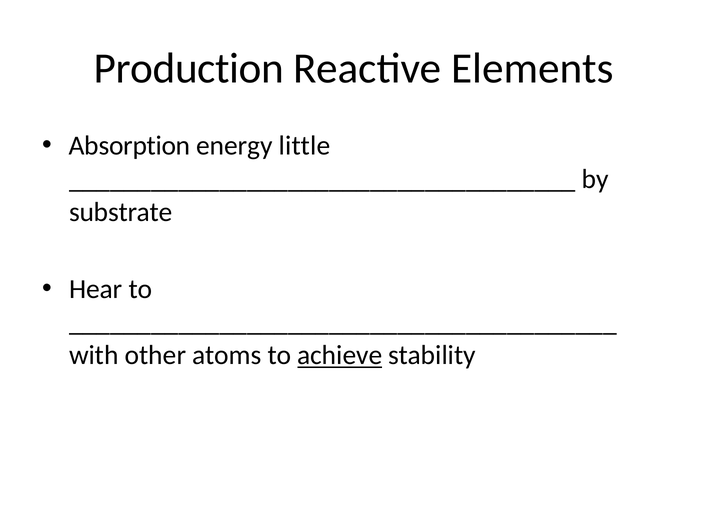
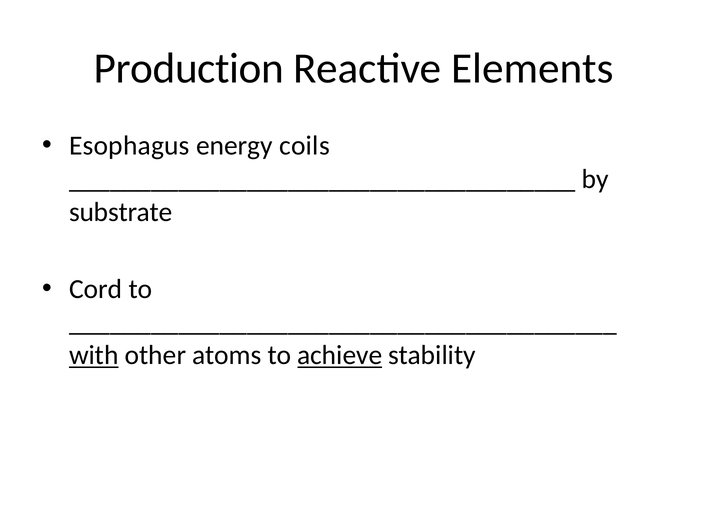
Absorption: Absorption -> Esophagus (129, 146)
little: little -> coils (305, 146)
Hear: Hear -> Cord (96, 289)
with underline: none -> present (94, 355)
